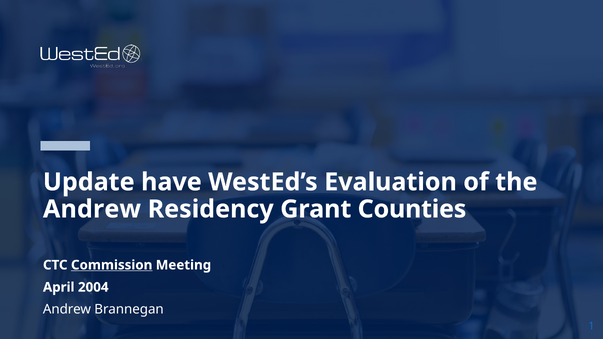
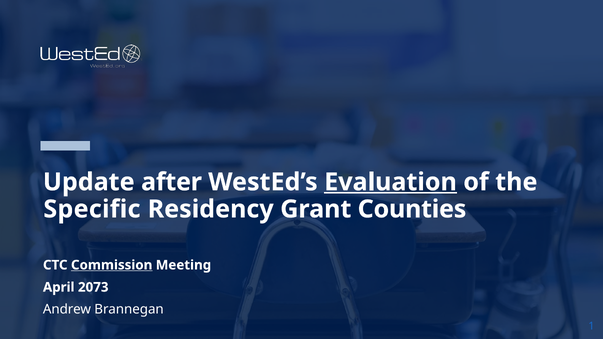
have: have -> after (172, 182)
Evaluation underline: none -> present (391, 182)
Andrew: Andrew -> Specific (92, 209)
2004: 2004 -> 2073 (93, 287)
